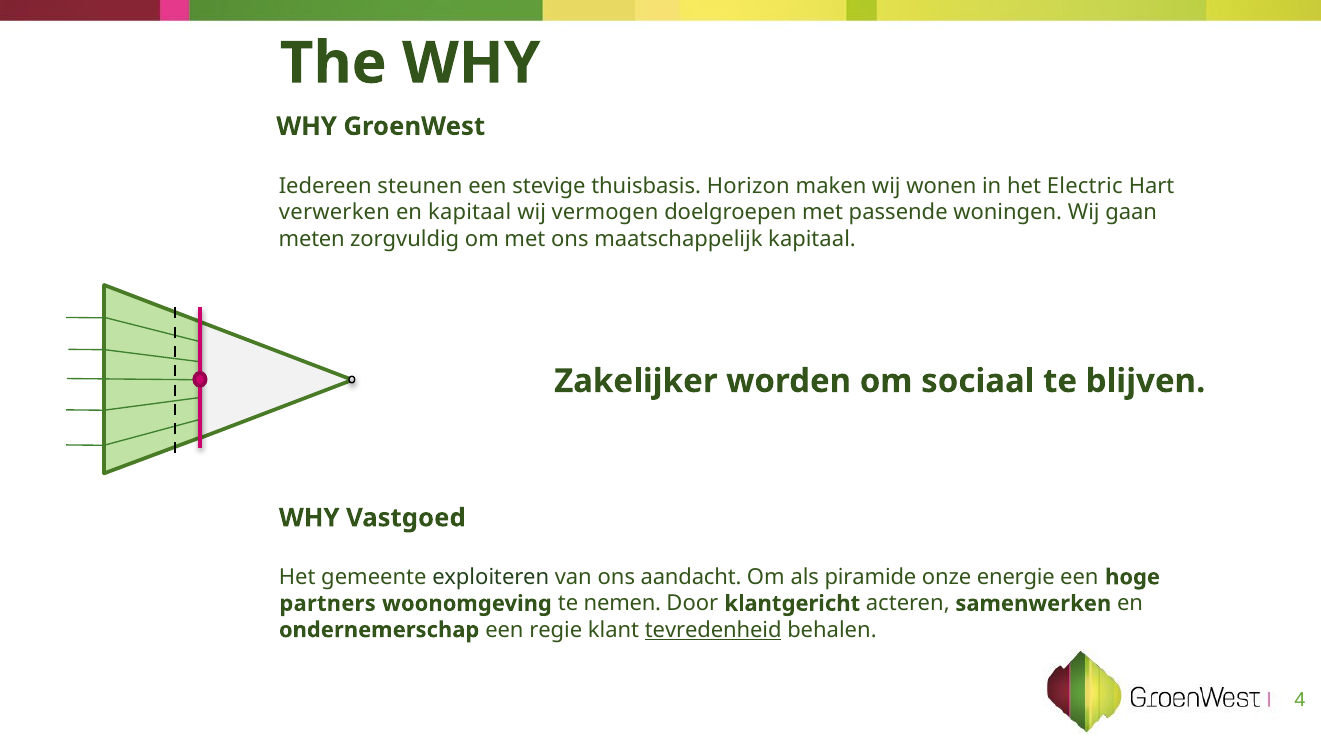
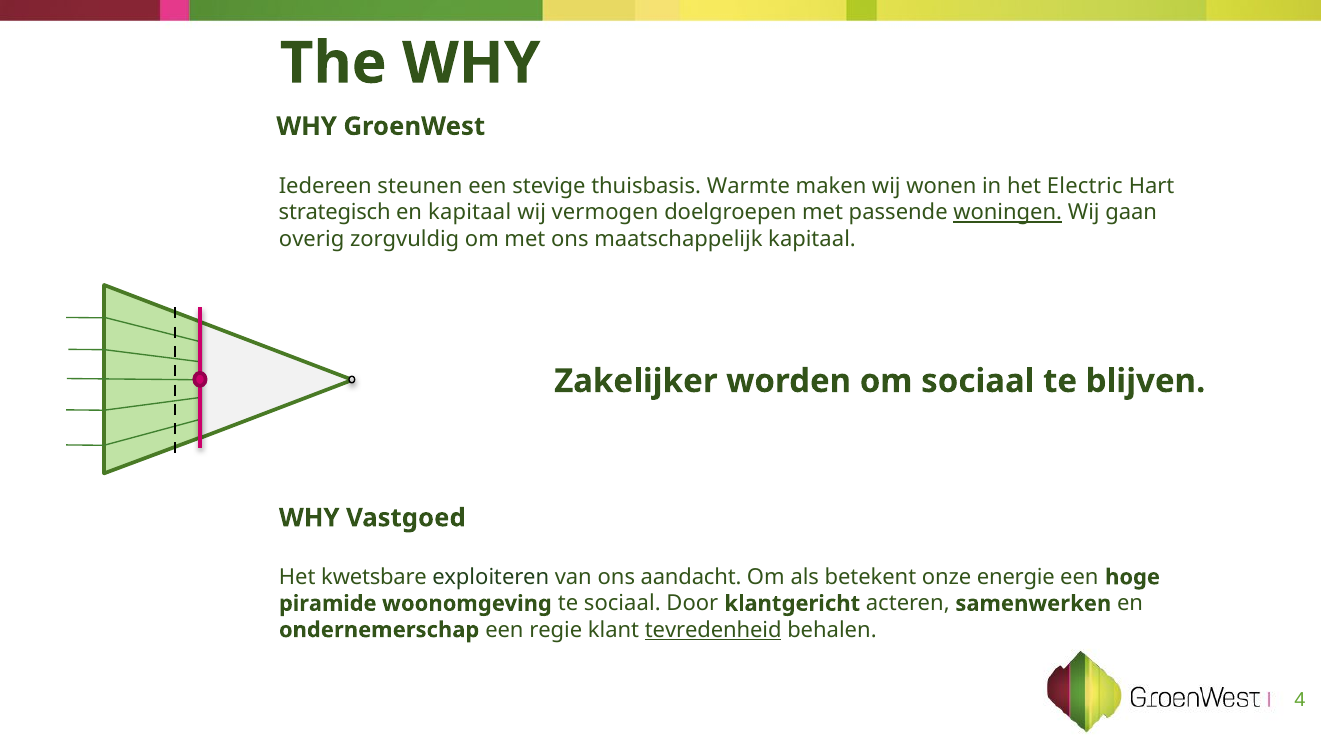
Horizon: Horizon -> Warmte (748, 186)
verwerken: verwerken -> strategisch (335, 212)
woningen underline: none -> present (1008, 212)
meten: meten -> overig (312, 239)
gemeente: gemeente -> kwetsbare (374, 577)
piramide: piramide -> betekent (870, 577)
partners: partners -> piramide (328, 603)
te nemen: nemen -> sociaal (622, 603)
